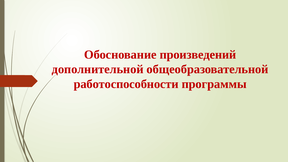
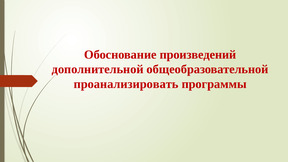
работоспособности: работоспособности -> проанализировать (126, 84)
